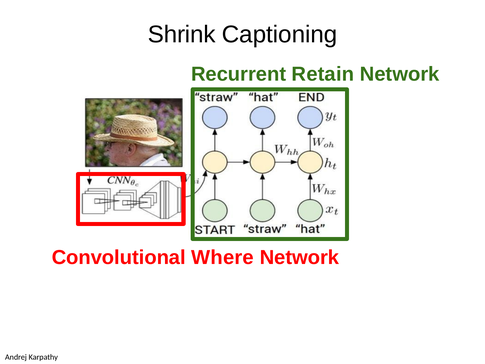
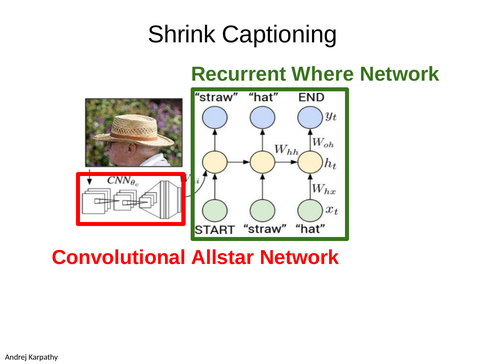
Retain: Retain -> Where (323, 74)
Where: Where -> Allstar (223, 257)
